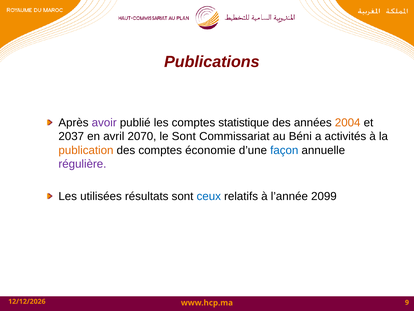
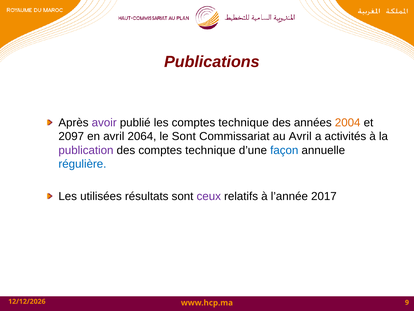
les comptes statistique: statistique -> technique (244, 122)
2037: 2037 -> 2097 (71, 136)
2070: 2070 -> 2064 (142, 136)
au Béni: Béni -> Avril (300, 136)
publication colour: orange -> purple (86, 150)
des comptes économie: économie -> technique (210, 150)
régulière colour: purple -> blue (82, 164)
ceux colour: blue -> purple (209, 196)
2099: 2099 -> 2017 (324, 196)
